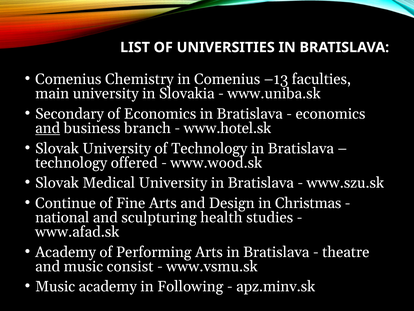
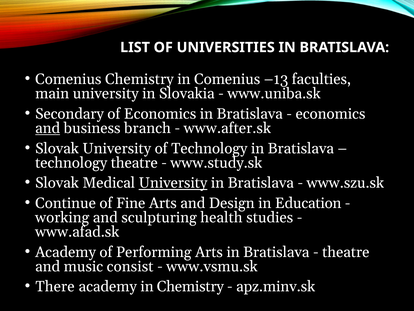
www.hotel.sk: www.hotel.sk -> www.after.sk (227, 128)
technology offered: offered -> theatre (134, 163)
www.wood.sk: www.wood.sk -> www.study.sk (216, 163)
University underline: none -> present (173, 183)
Christmas: Christmas -> Education (308, 203)
national: national -> working (62, 217)
Music: Music -> There (55, 286)
in Following: Following -> Chemistry (190, 286)
